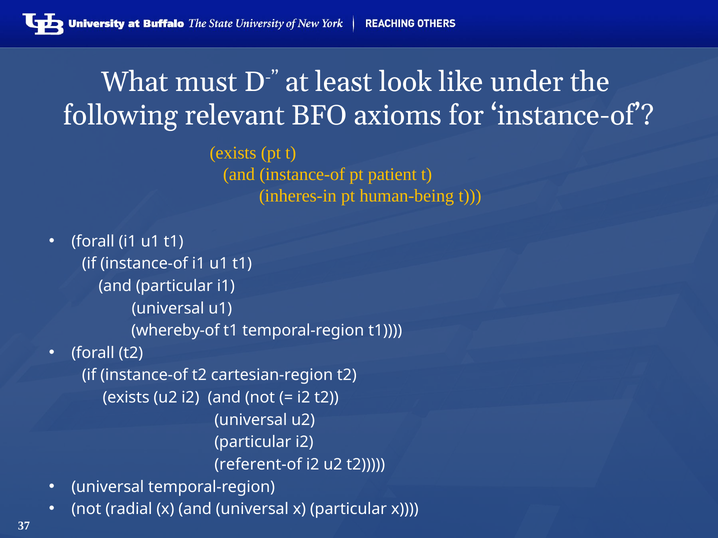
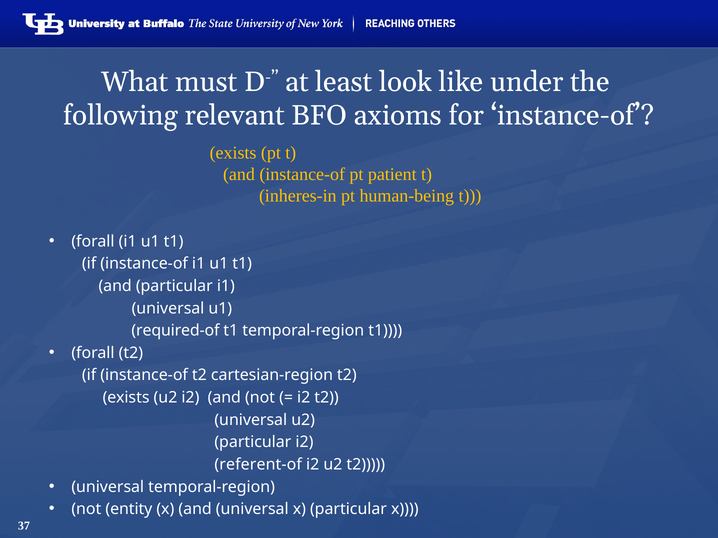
whereby-of: whereby-of -> required-of (176, 331)
radial: radial -> entity (129, 510)
